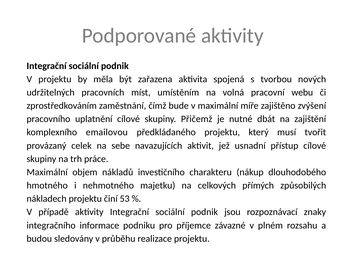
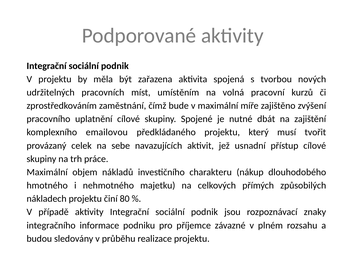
webu: webu -> kurzů (302, 93)
Přičemž: Přičemž -> Spojené (197, 119)
53: 53 -> 80 (125, 199)
